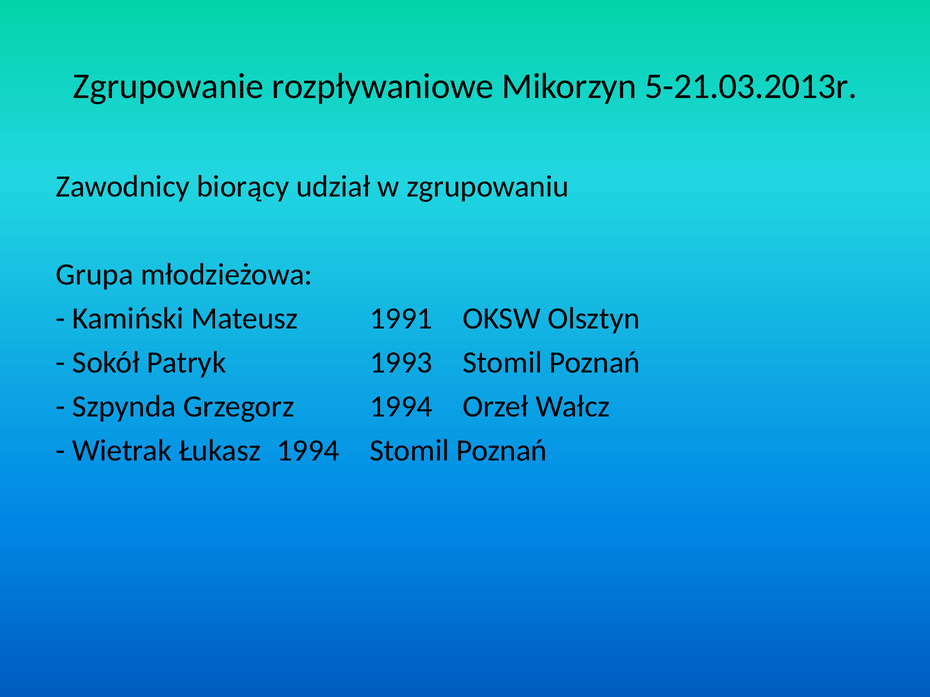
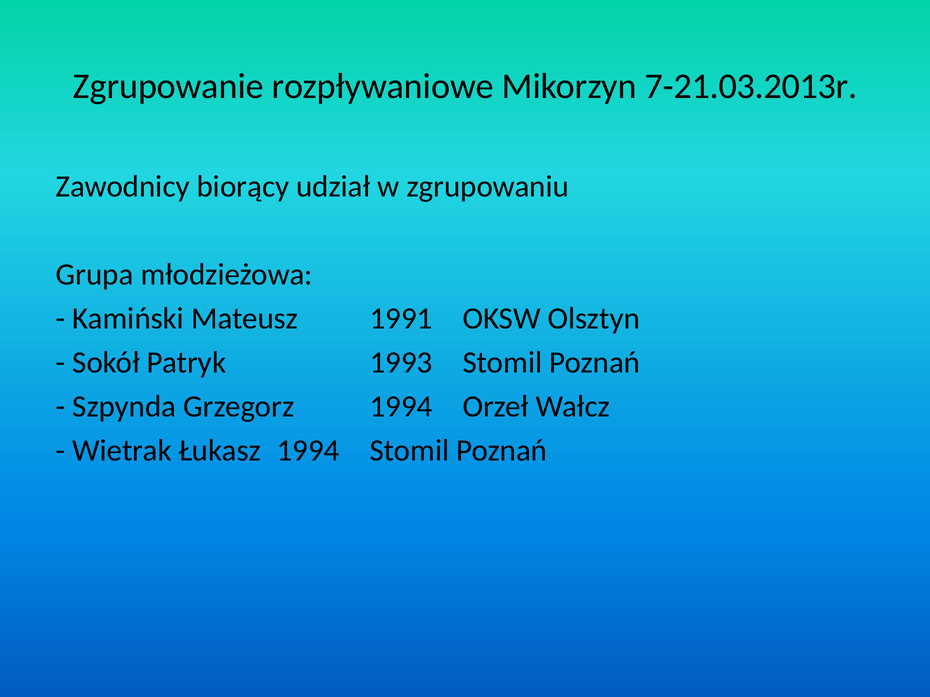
5-21.03.2013r: 5-21.03.2013r -> 7-21.03.2013r (751, 86)
